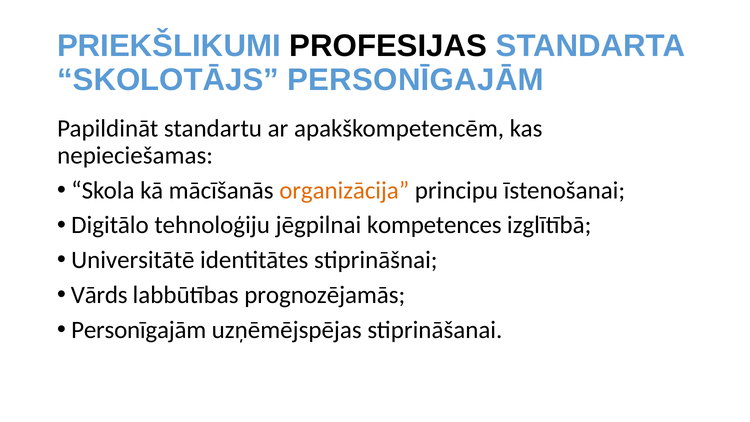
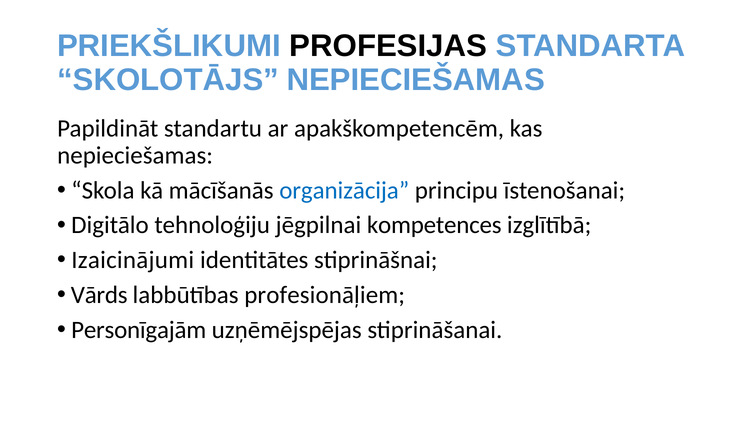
SKOLOTĀJS PERSONĪGAJĀM: PERSONĪGAJĀM -> NEPIECIEŠAMAS (416, 80)
organizācija colour: orange -> blue (344, 190)
Universitātē: Universitātē -> Izaicinājumi (133, 260)
prognozējamās: prognozējamās -> profesionāļiem (325, 295)
